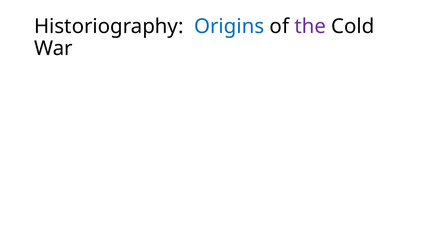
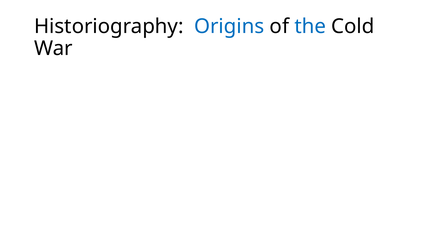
the colour: purple -> blue (310, 26)
